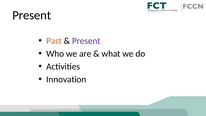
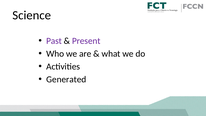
Present: Present -> Science (32, 15)
Past colour: orange -> purple (54, 41)
Innovation: Innovation -> Generated (66, 79)
